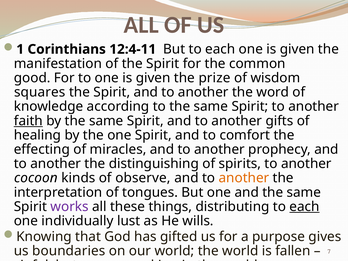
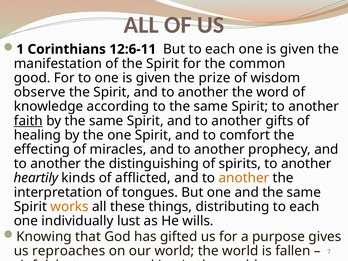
12:4-11: 12:4-11 -> 12:6-11 (133, 49)
squares: squares -> observe (40, 92)
cocoon: cocoon -> heartily (36, 178)
observe: observe -> afflicted (143, 178)
works colour: purple -> orange (70, 207)
each underline: present -> none (304, 207)
boundaries: boundaries -> reproaches (69, 251)
